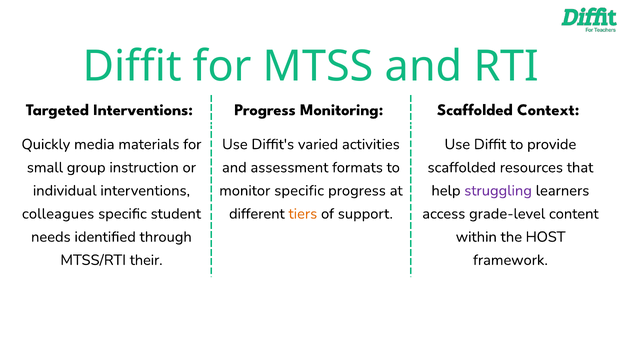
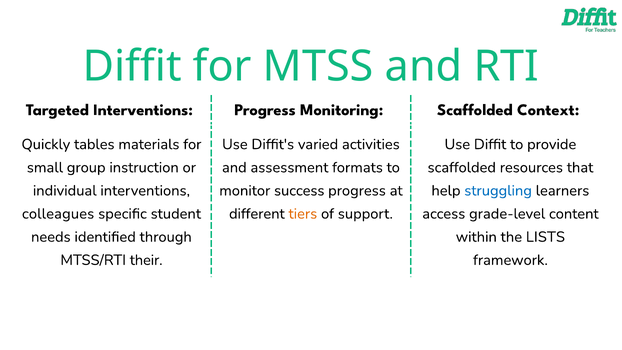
media: media -> tables (94, 144)
monitor specific: specific -> success (299, 191)
struggling colour: purple -> blue (498, 191)
HOST: HOST -> LISTS (545, 237)
